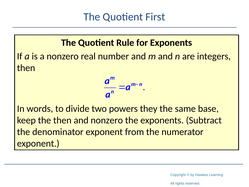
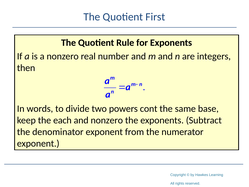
they: they -> cont (149, 108)
the then: then -> each (62, 120)
